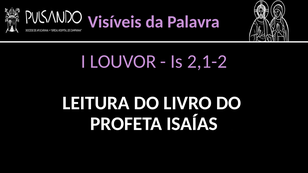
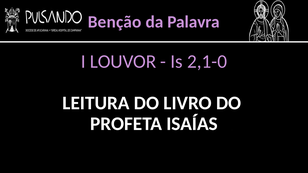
Visíveis: Visíveis -> Benção (115, 22)
2,1-2: 2,1-2 -> 2,1-0 (207, 62)
